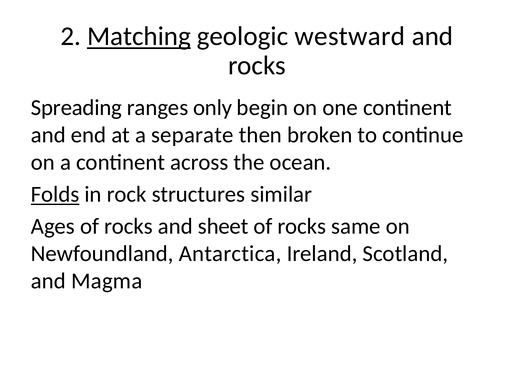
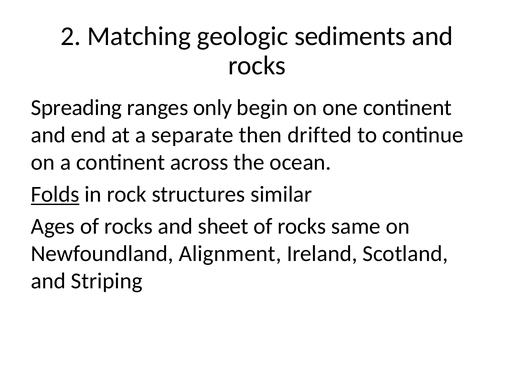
Matching underline: present -> none (139, 36)
westward: westward -> sediments (350, 36)
broken: broken -> drifted (320, 135)
Antarctica: Antarctica -> Alignment (230, 254)
Magma: Magma -> Striping (107, 281)
